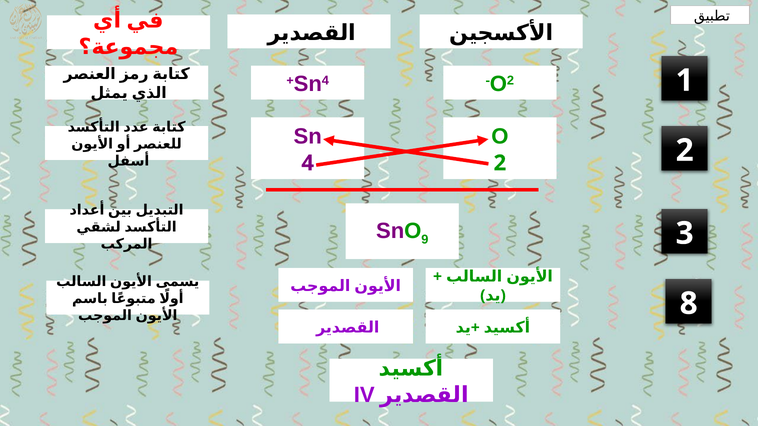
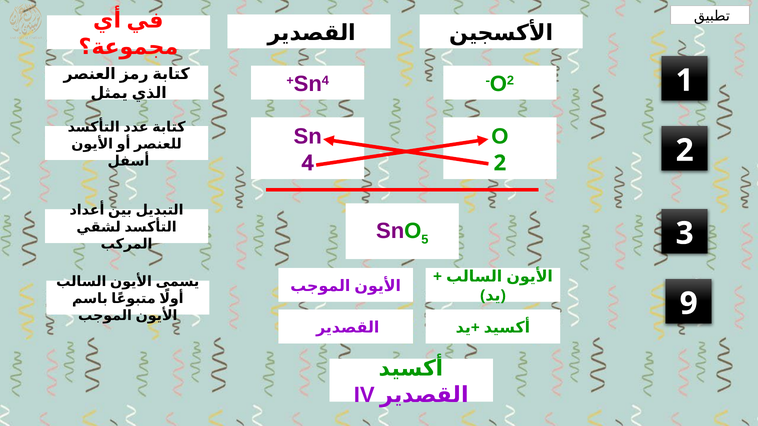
9: 9 -> 5 (425, 240)
8: 8 -> 9 (689, 304)
